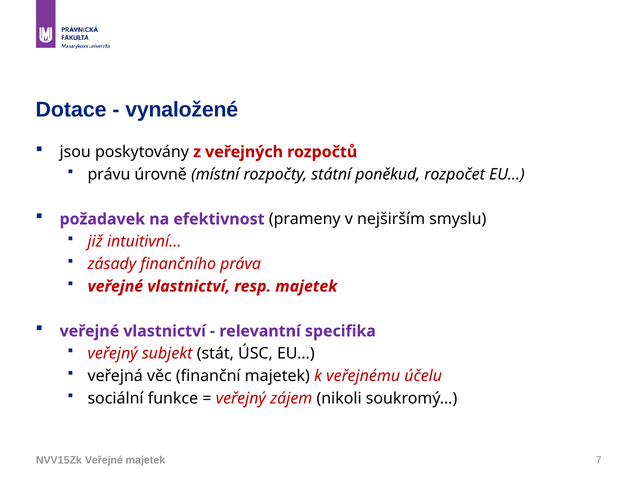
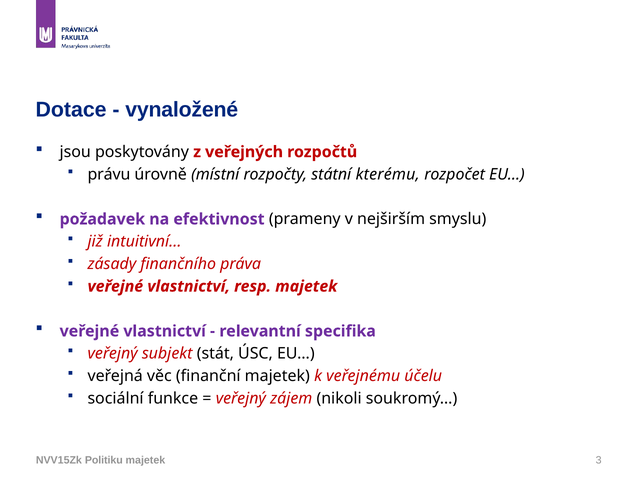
poněkud: poněkud -> kterému (388, 174)
NVV15Zk Veřejné: Veřejné -> Politiku (104, 460)
7: 7 -> 3 (599, 460)
